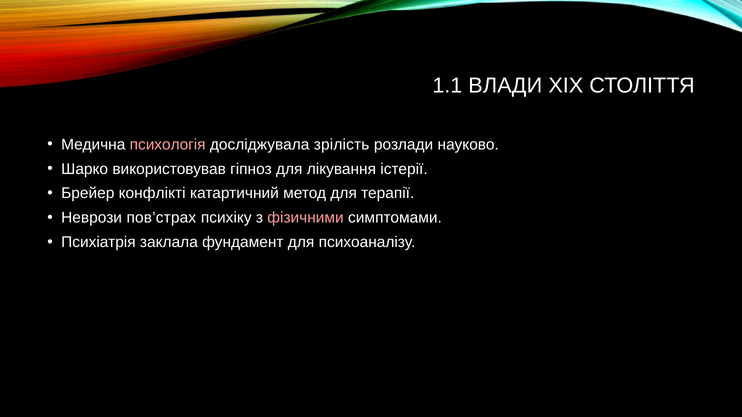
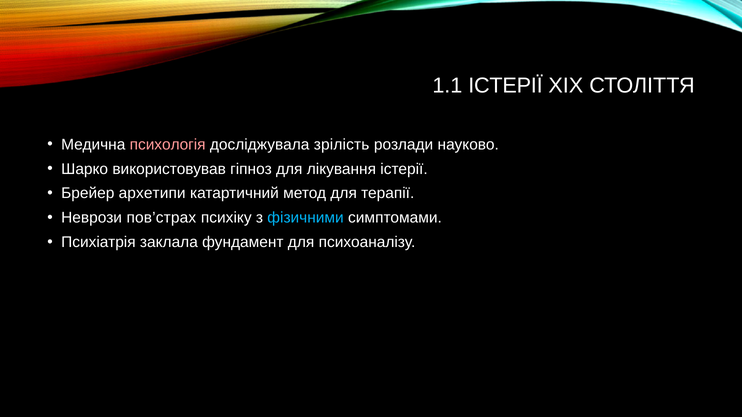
1.1 ВЛАДИ: ВЛАДИ -> ІСТЕРІЇ (505, 86)
конфлікті: конфлікті -> архетипи (152, 194)
фізичними colour: pink -> light blue (306, 218)
